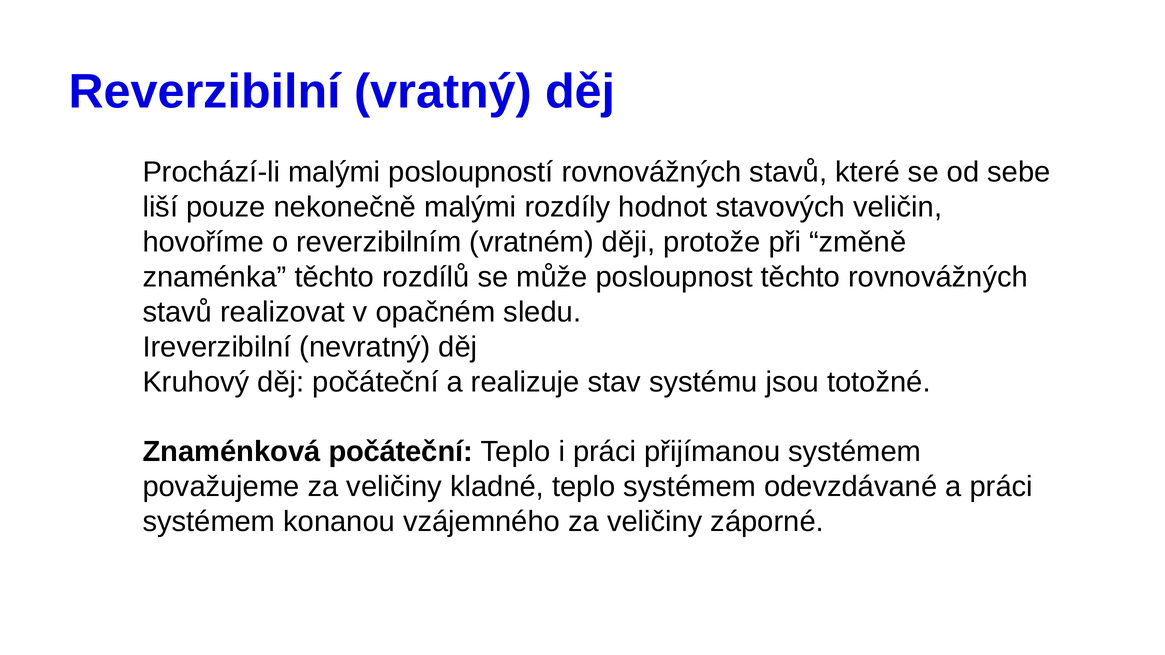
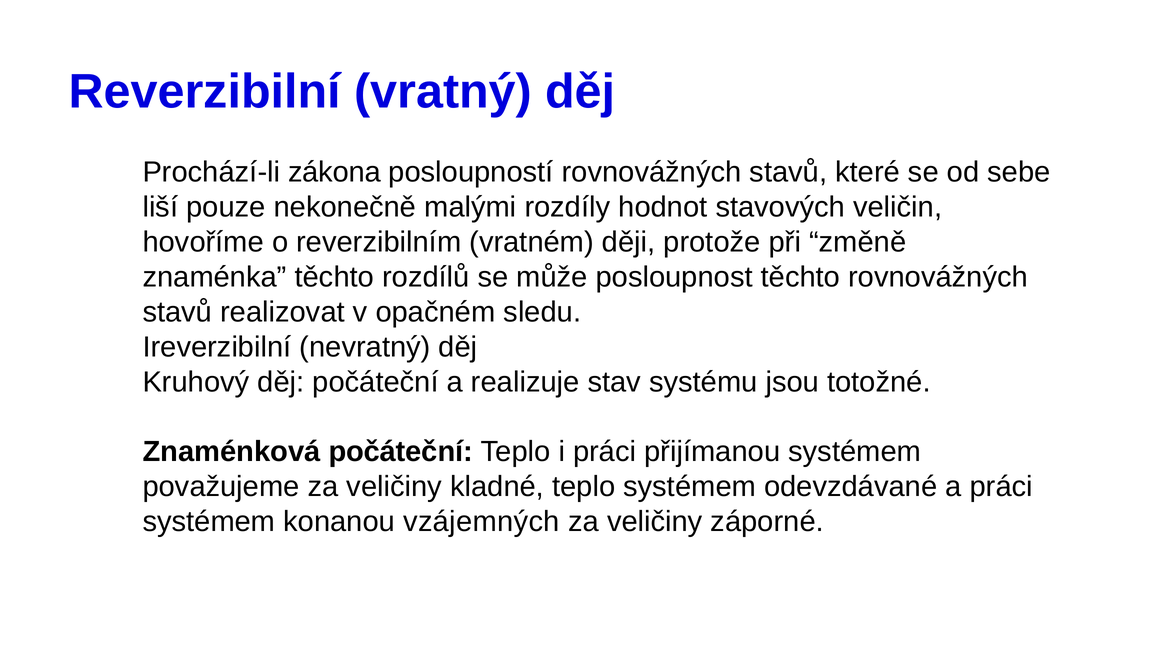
Prochází-li malými: malými -> zákona (334, 172)
vzájemného: vzájemného -> vzájemných (481, 522)
